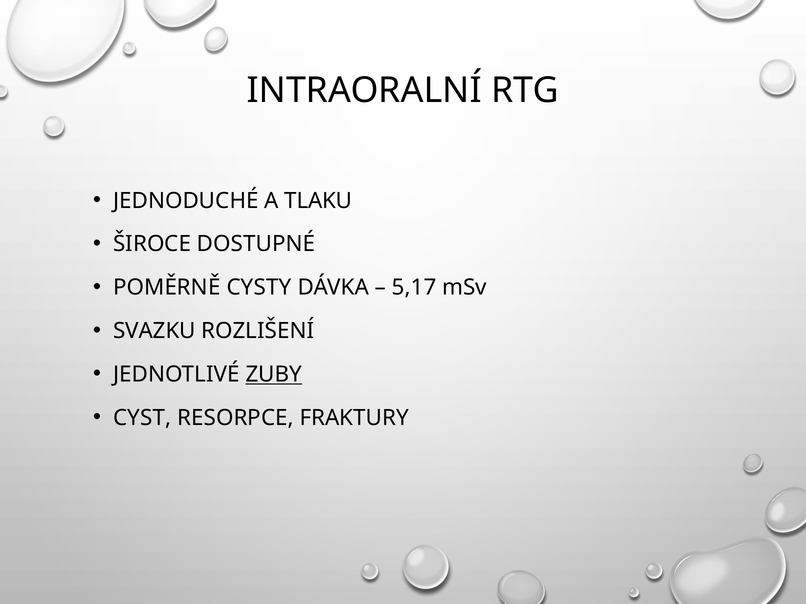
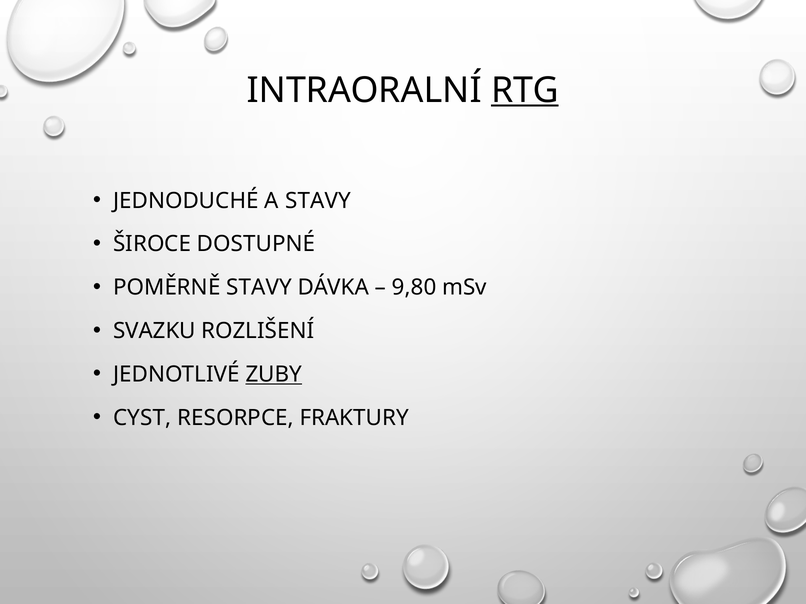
RTG underline: none -> present (525, 90)
A TLAKU: TLAKU -> STAVY (318, 201)
POMĚRNĚ CYSTY: CYSTY -> STAVY (259, 288)
5,17: 5,17 -> 9,80 (414, 288)
